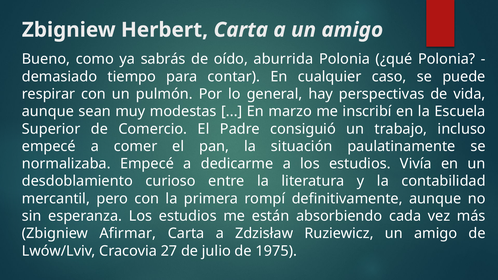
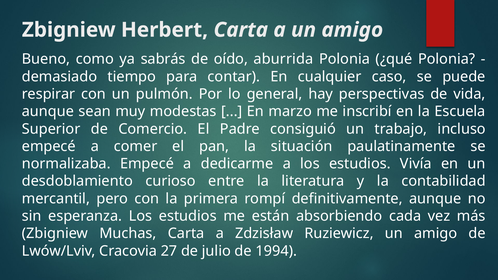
Afirmar: Afirmar -> Muchas (128, 234)
1975: 1975 -> 1994 (276, 251)
